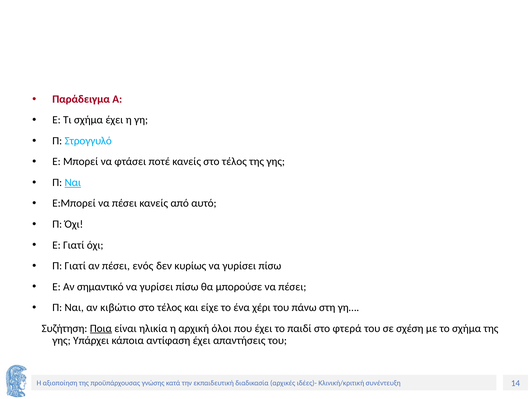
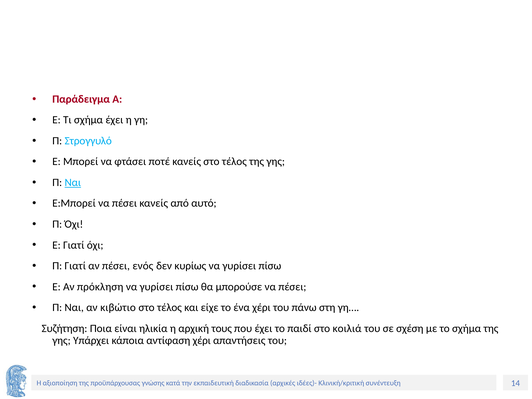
σημαντικό: σημαντικό -> πρόκληση (100, 287)
Ποια underline: present -> none (101, 328)
όλοι: όλοι -> τους (222, 328)
φτερά: φτερά -> κοιλιά (347, 328)
αντίφαση έχει: έχει -> χέρι (202, 340)
